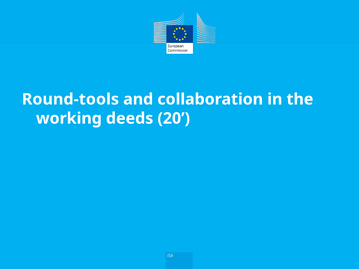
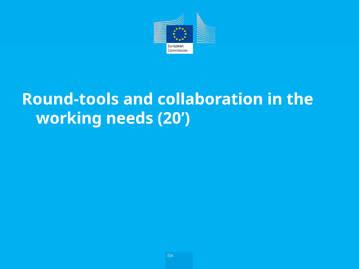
deeds: deeds -> needs (130, 119)
